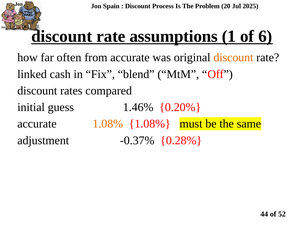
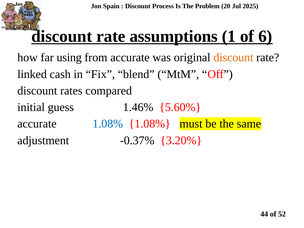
often: often -> using (69, 58)
0.20%: 0.20% -> 5.60% (180, 107)
1.08% colour: orange -> blue (108, 124)
0.28%: 0.28% -> 3.20% (181, 140)
